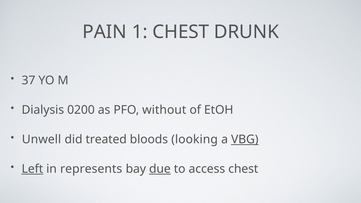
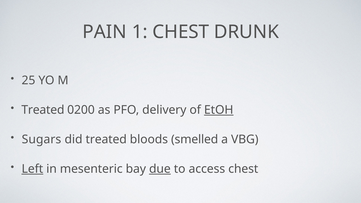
37: 37 -> 25 (29, 80)
Dialysis: Dialysis -> Treated (43, 110)
without: without -> delivery (164, 110)
EtOH underline: none -> present (219, 110)
Unwell: Unwell -> Sugars (41, 139)
looking: looking -> smelled (195, 139)
VBG underline: present -> none (245, 139)
represents: represents -> mesenteric (91, 169)
